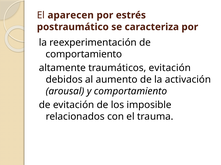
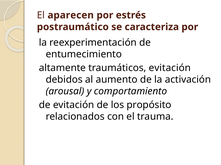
comportamiento: comportamiento -> entumecimiento (84, 54)
imposible: imposible -> propósito (149, 105)
